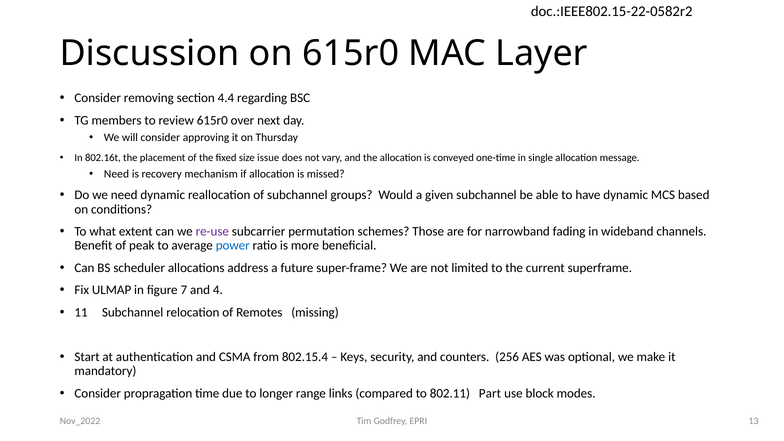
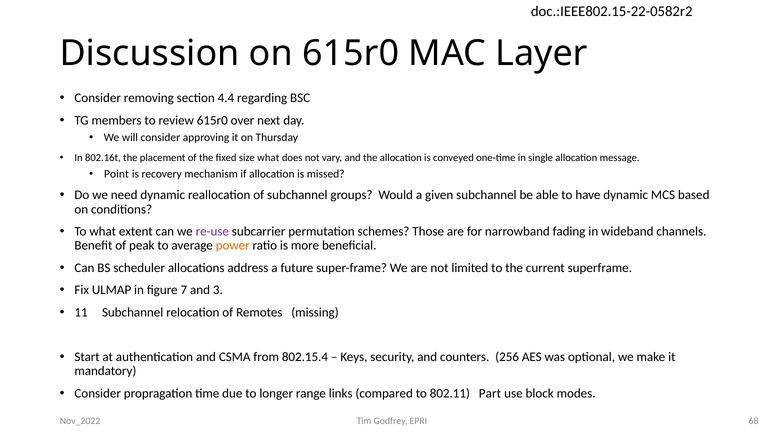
size issue: issue -> what (268, 158)
Need: Need -> Point (116, 174)
power colour: blue -> orange (233, 246)
4: 4 -> 3 (218, 290)
13: 13 -> 68 (754, 421)
